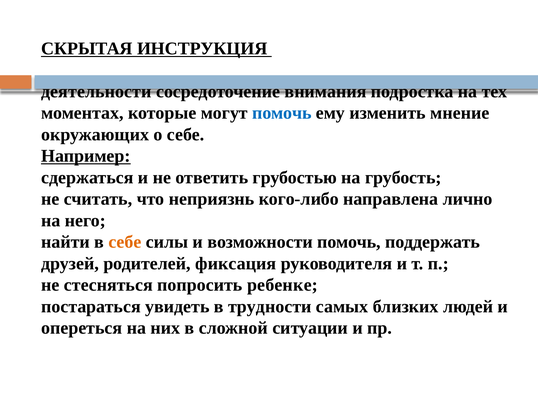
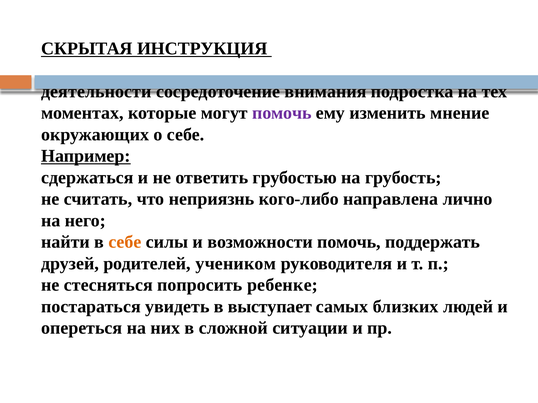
помочь colour: blue -> purple (282, 113)
фиксация: фиксация -> учеником (236, 264)
трудности: трудности -> выступает (270, 307)
